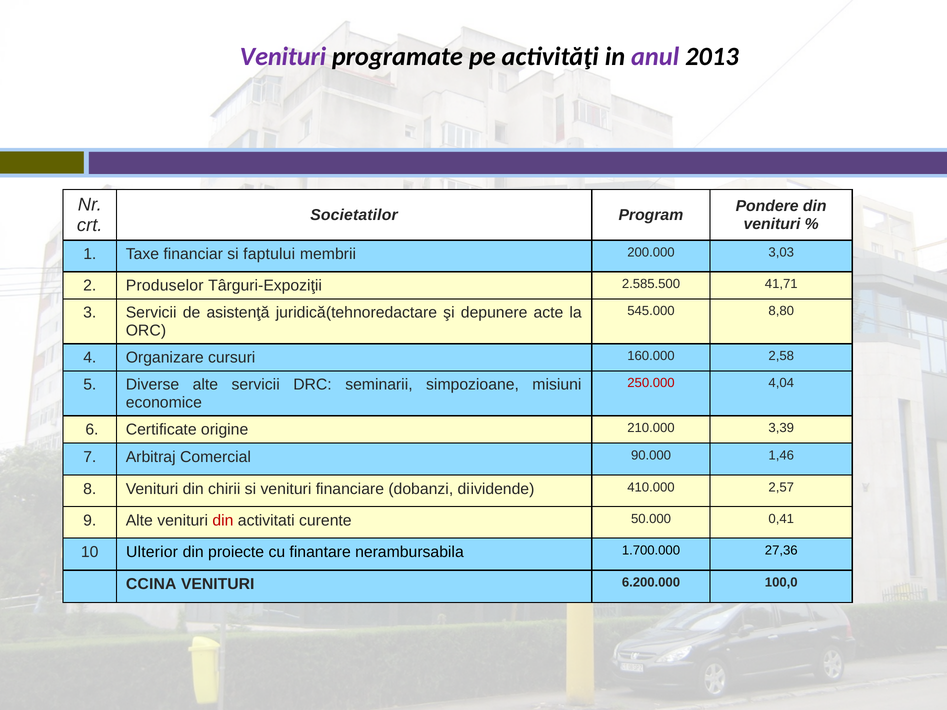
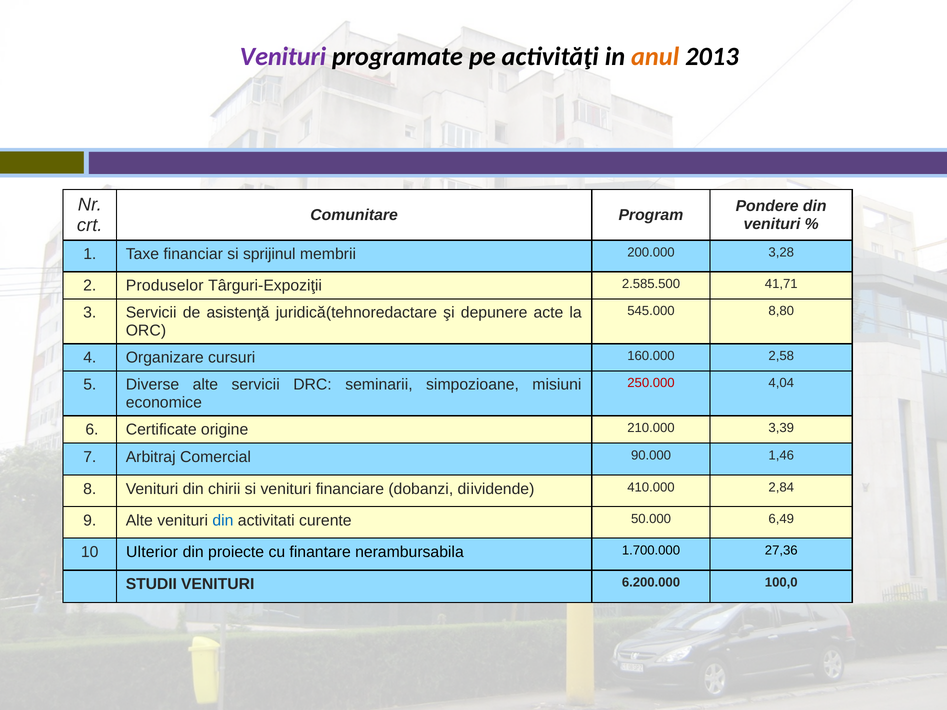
anul colour: purple -> orange (655, 57)
Societatilor: Societatilor -> Comunitare (354, 215)
faptului: faptului -> sprijinul (269, 254)
3,03: 3,03 -> 3,28 (781, 253)
2,57: 2,57 -> 2,84 (781, 487)
din colour: red -> blue (223, 521)
0,41: 0,41 -> 6,49 (781, 519)
CCINA: CCINA -> STUDII (151, 584)
